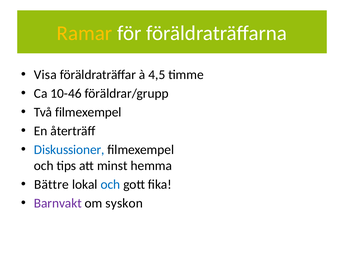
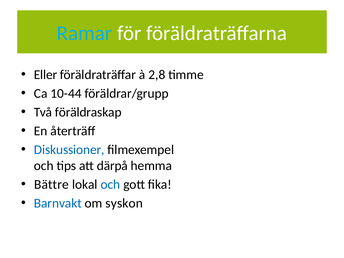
Ramar colour: yellow -> light blue (84, 33)
Visa: Visa -> Eller (45, 75)
4,5: 4,5 -> 2,8 (157, 75)
10-46: 10-46 -> 10-44 (66, 93)
Två filmexempel: filmexempel -> föräldraskap (88, 112)
minst: minst -> därpå (112, 166)
Barnvakt colour: purple -> blue (58, 203)
